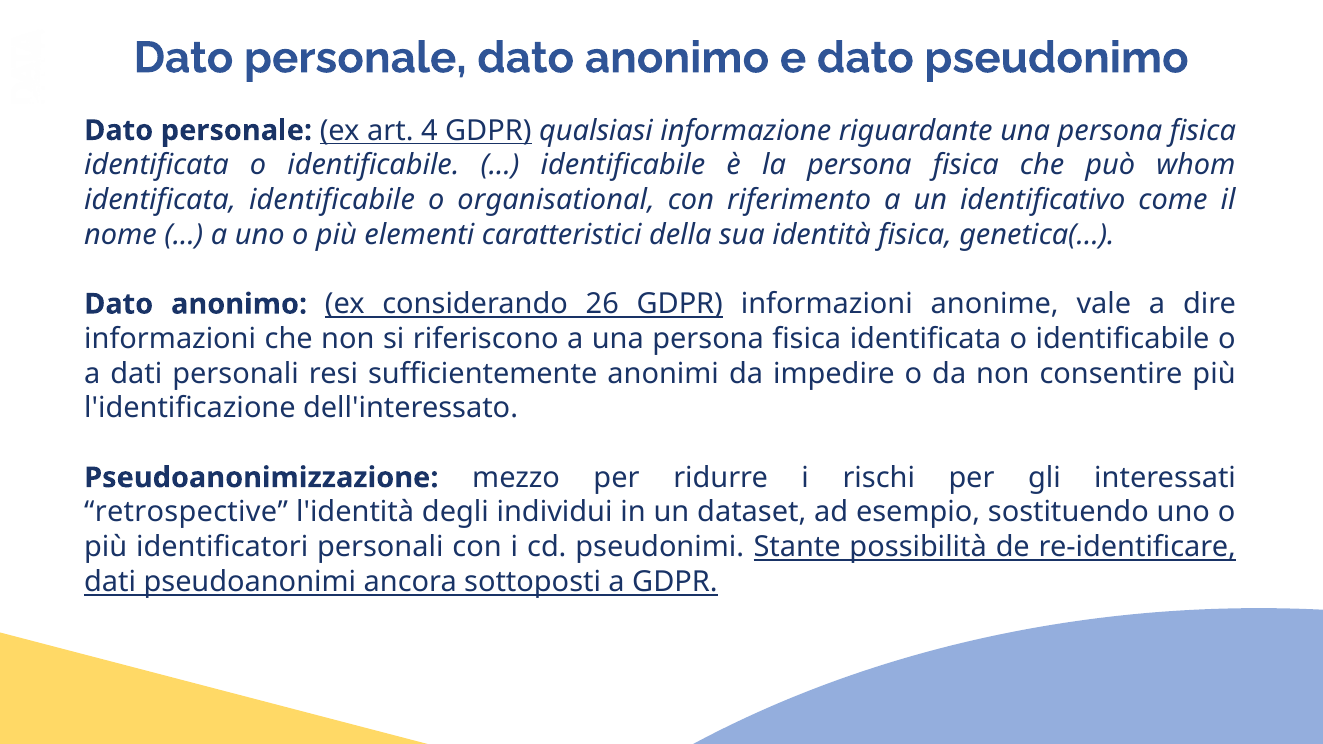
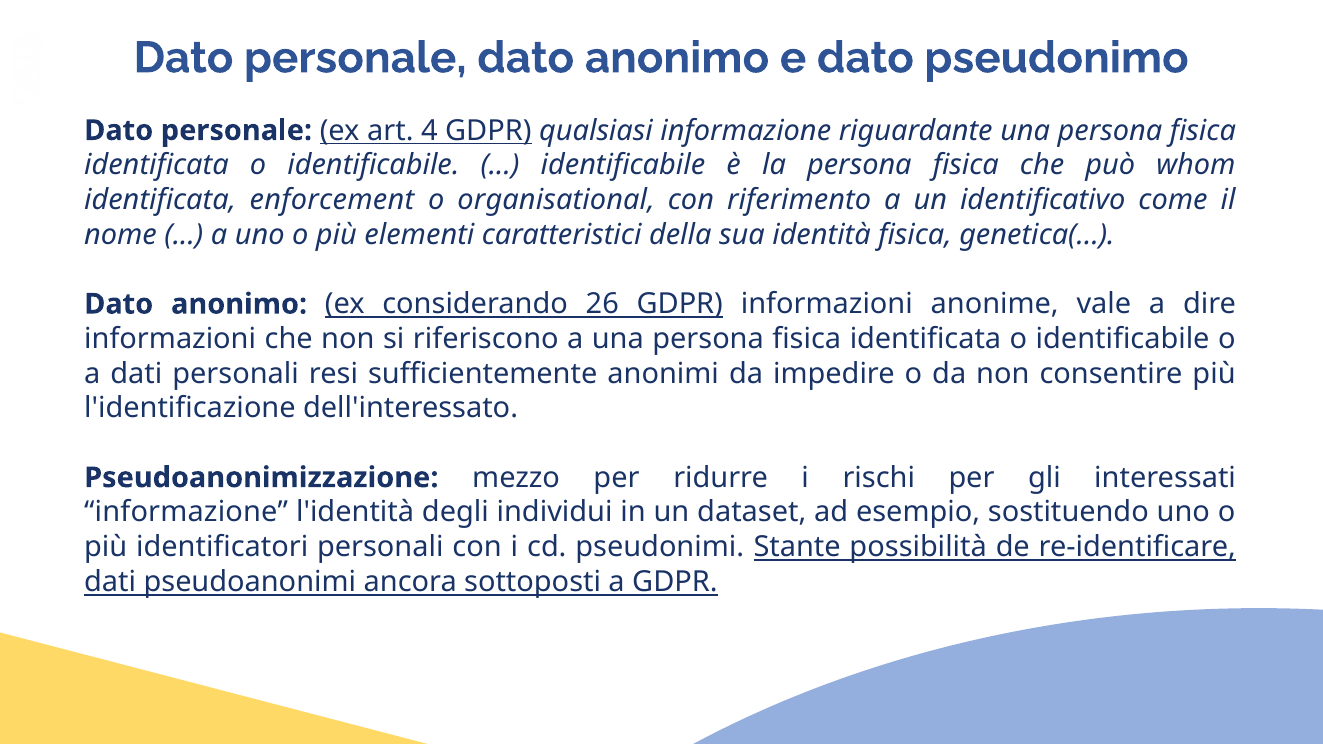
identificata identificabile: identificabile -> enforcement (332, 200)
retrospective: retrospective -> informazione (186, 513)
